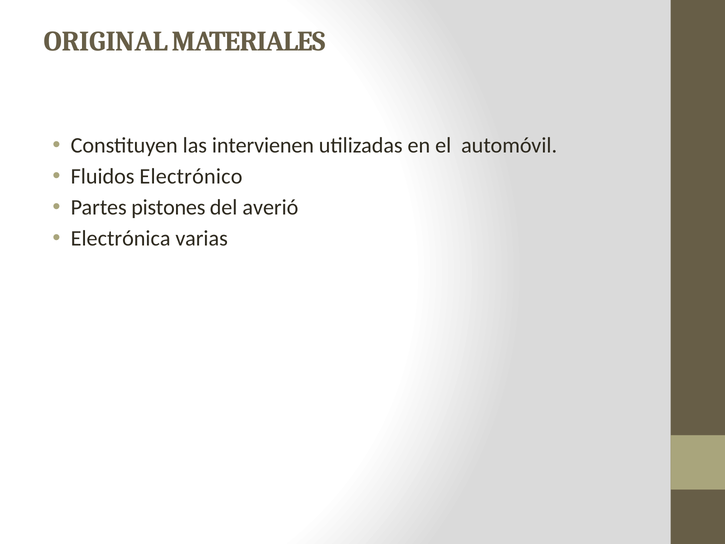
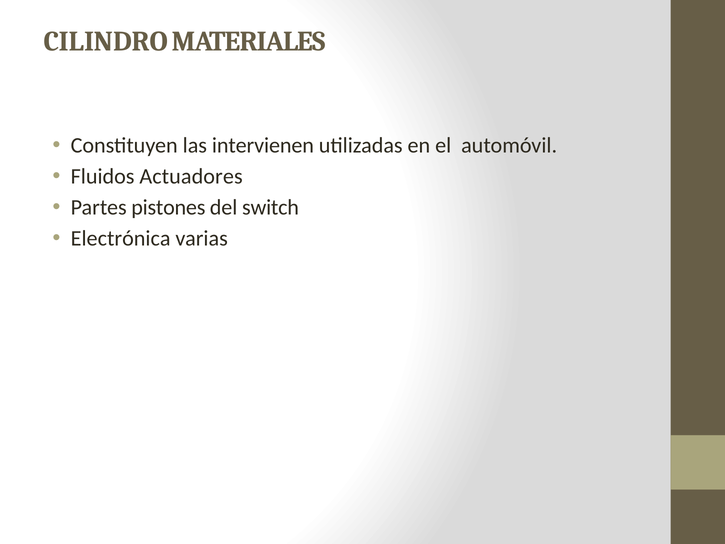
ORIGINAL: ORIGINAL -> CILINDRO (106, 41)
Electrónico: Electrónico -> Actuadores (191, 176)
averió: averió -> switch (271, 207)
